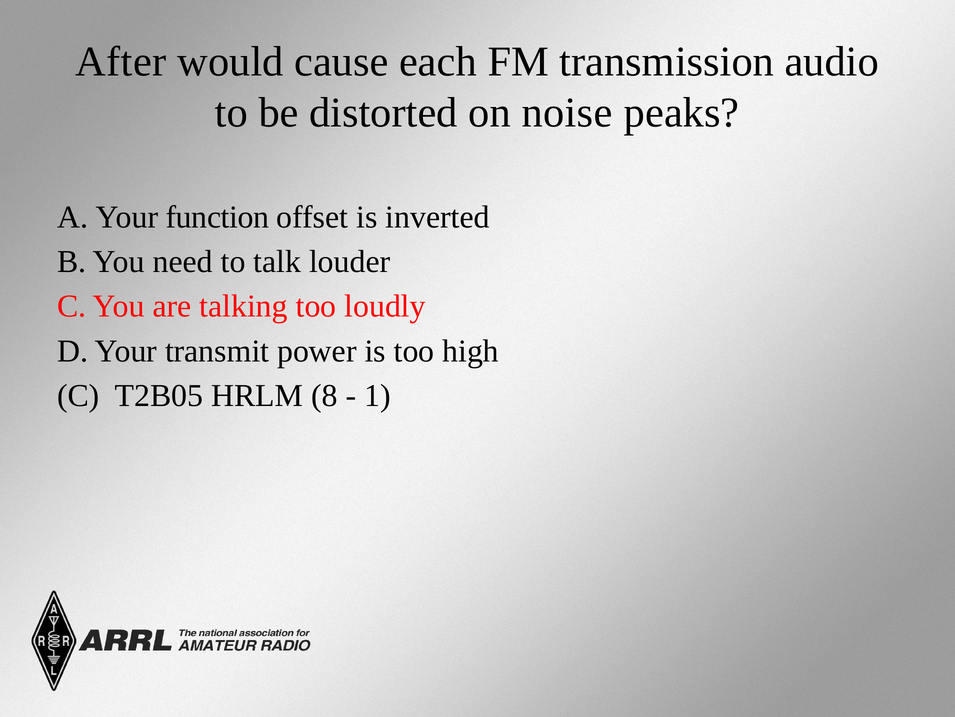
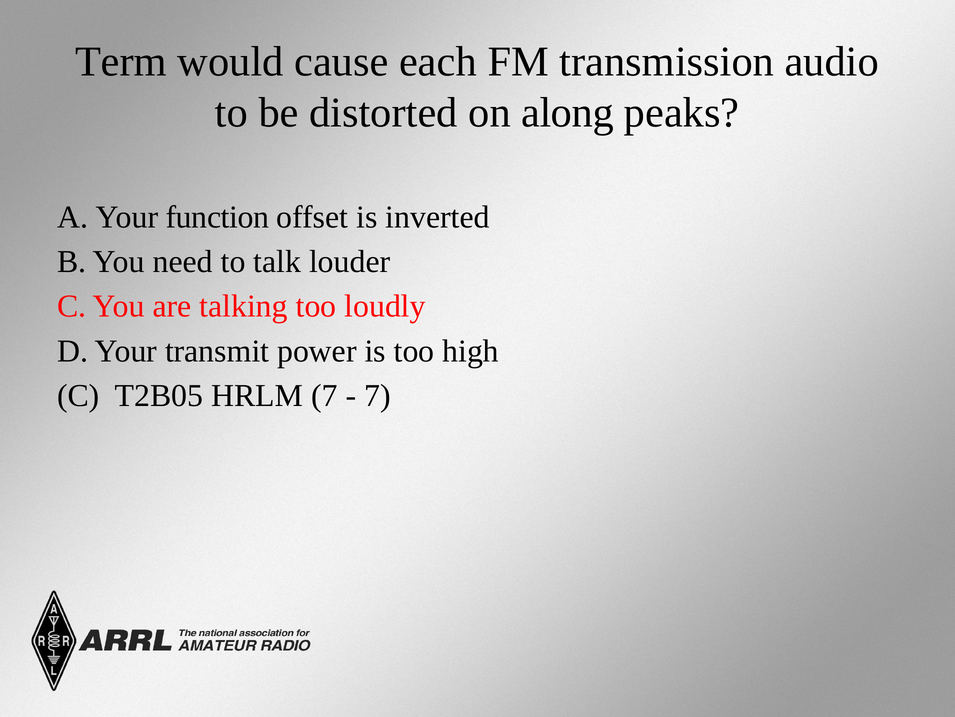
After: After -> Term (121, 62)
noise: noise -> along (568, 113)
HRLM 8: 8 -> 7 (324, 395)
1: 1 -> 7 (377, 395)
